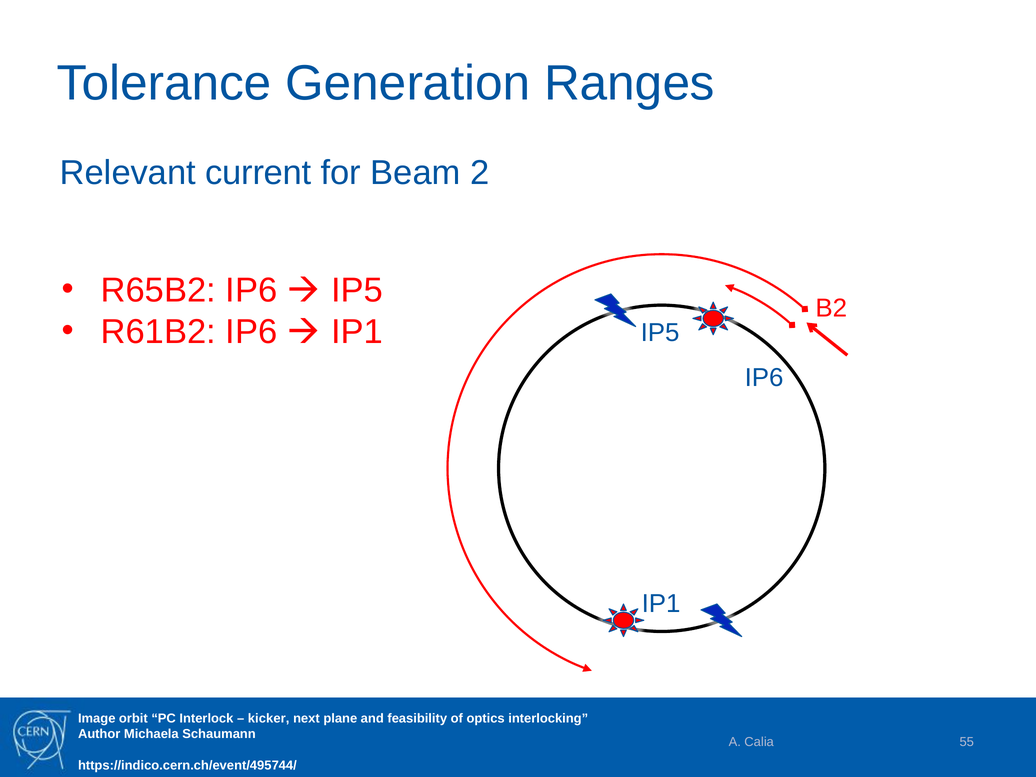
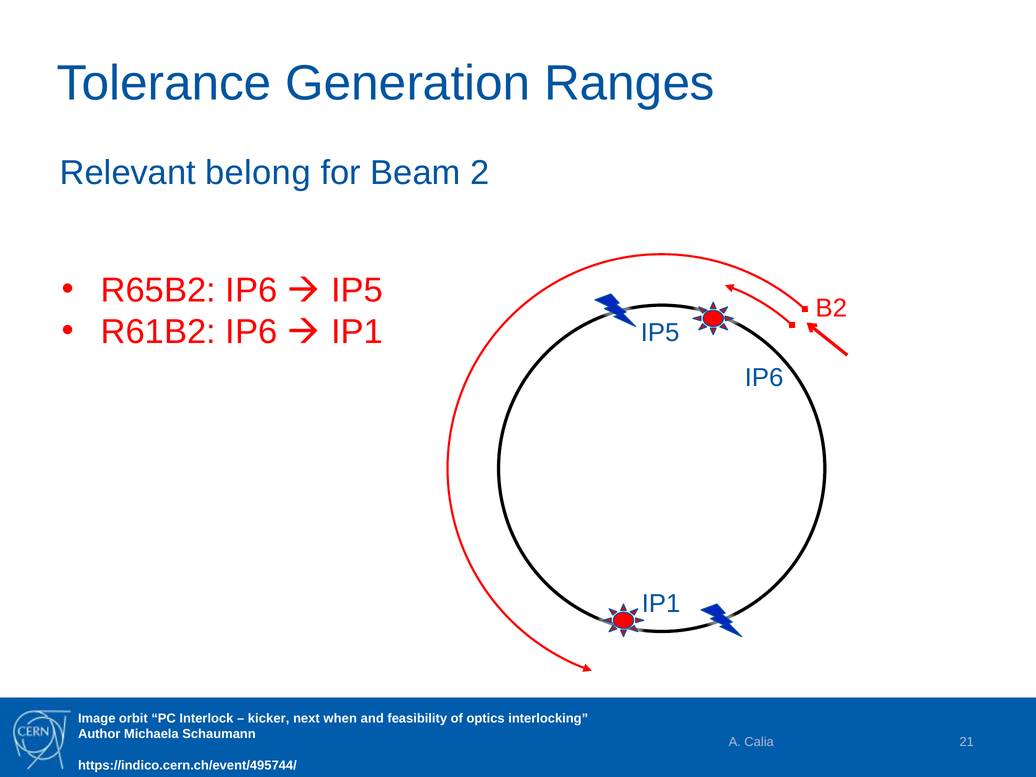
current: current -> belong (258, 173)
plane: plane -> when (340, 719)
55: 55 -> 21 (967, 742)
